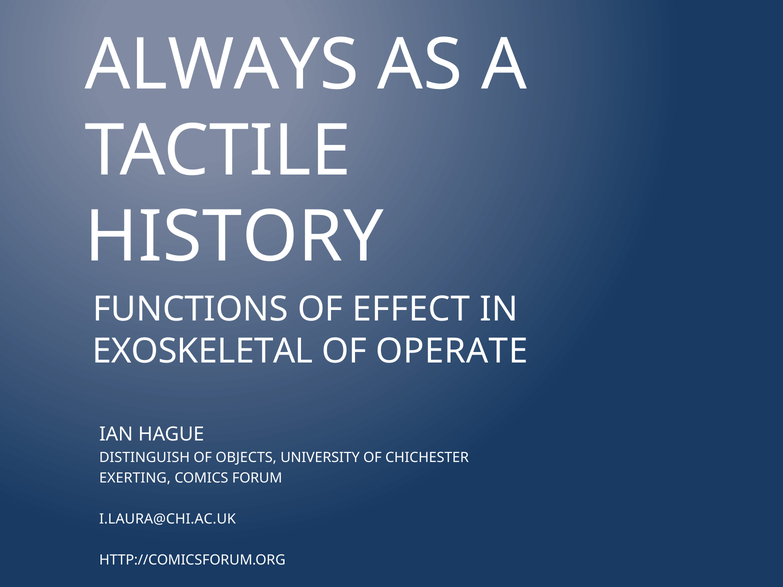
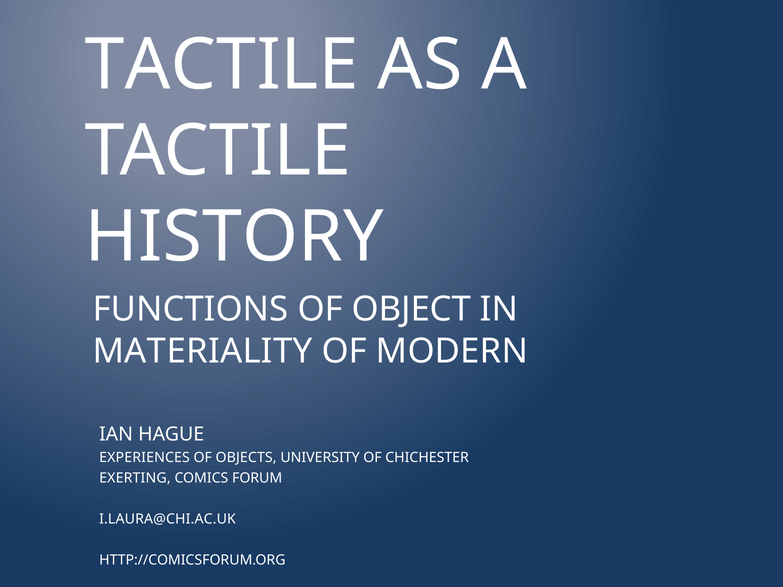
ALWAYS: ALWAYS -> TACTILE (222, 65)
EFFECT: EFFECT -> OBJECT (411, 310)
EXOSKELETAL: EXOSKELETAL -> MATERIALITY (202, 351)
OPERATE: OPERATE -> MODERN (452, 351)
DISTINGUISH: DISTINGUISH -> EXPERIENCES (145, 458)
